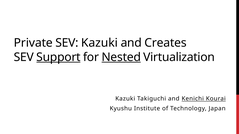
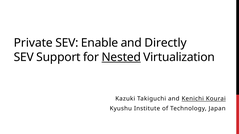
SEV Kazuki: Kazuki -> Enable (100, 43)
Creates: Creates -> Directly (166, 43)
Support underline: present -> none (58, 57)
